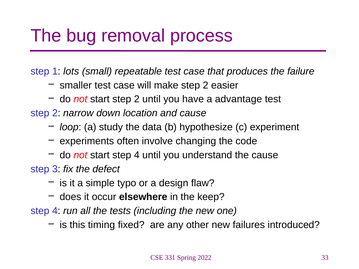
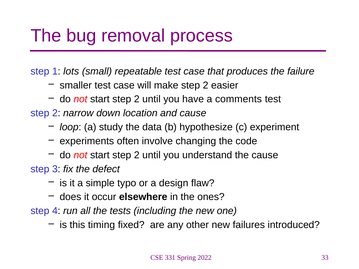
advantage: advantage -> comments (239, 99)
4: 4 -> 2 (137, 155)
keep: keep -> ones (211, 197)
